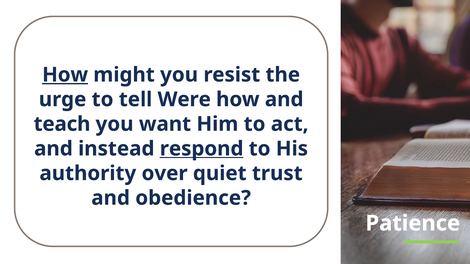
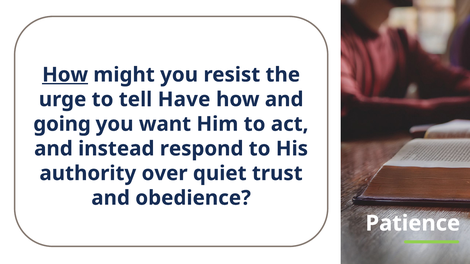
Were: Were -> Have (184, 100)
teach: teach -> going (62, 124)
respond underline: present -> none (202, 149)
